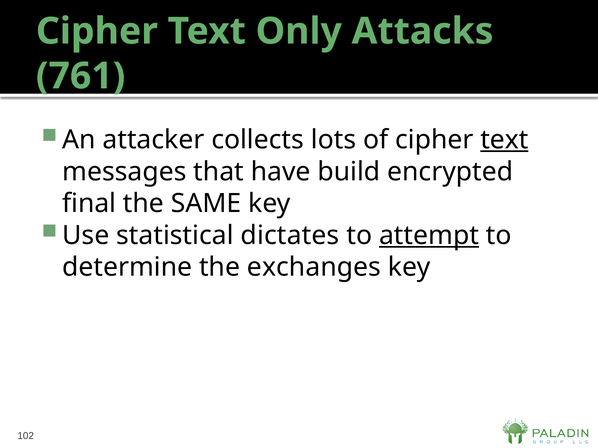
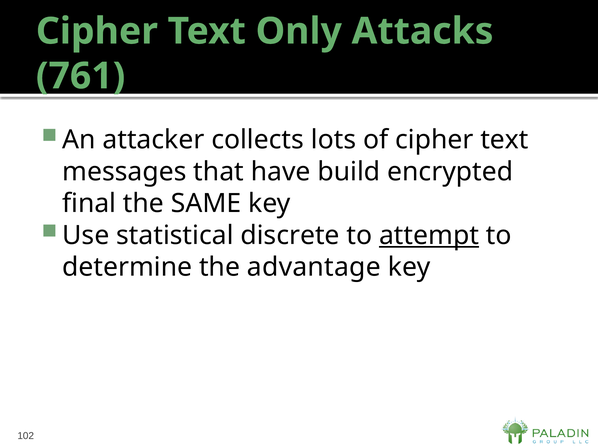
text underline: present -> none (504, 140)
dictates: dictates -> discrete (290, 236)
exchanges: exchanges -> advantage (314, 267)
